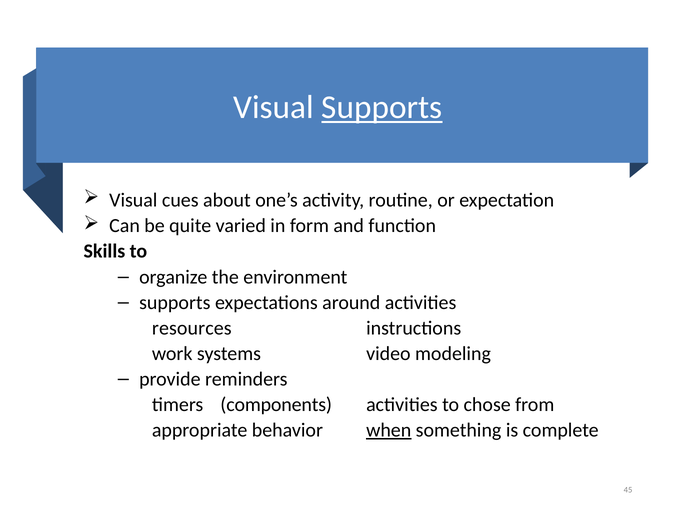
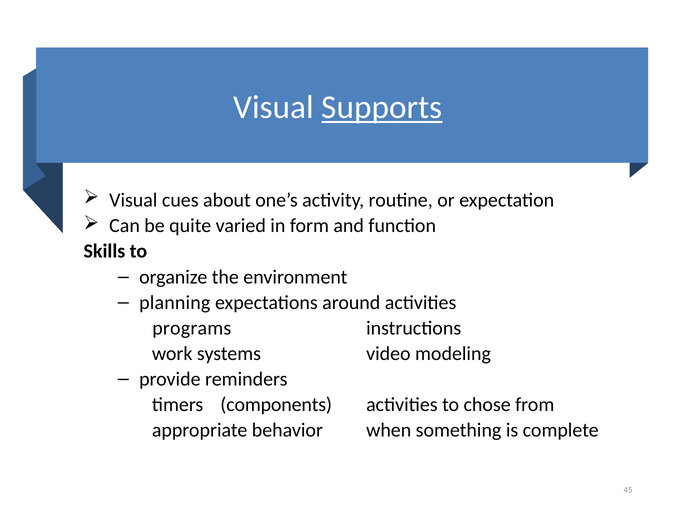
supports: supports -> planning (175, 302)
resources: resources -> programs (192, 328)
when underline: present -> none (389, 430)
